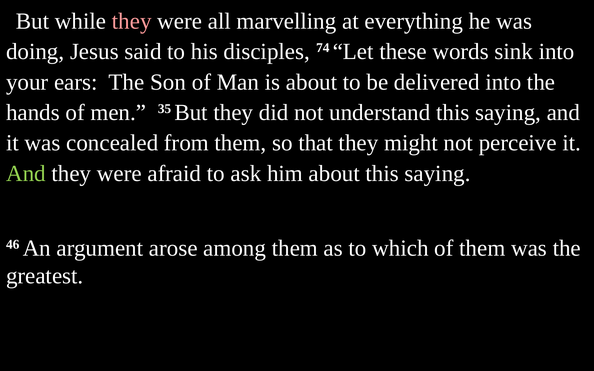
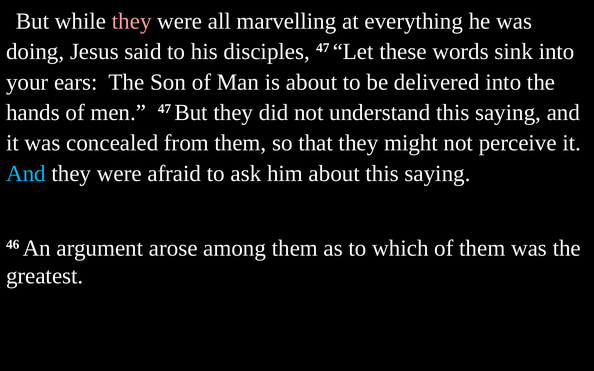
disciples 74: 74 -> 47 (323, 48)
men 35: 35 -> 47 (165, 109)
And colour: light green -> light blue (26, 174)
